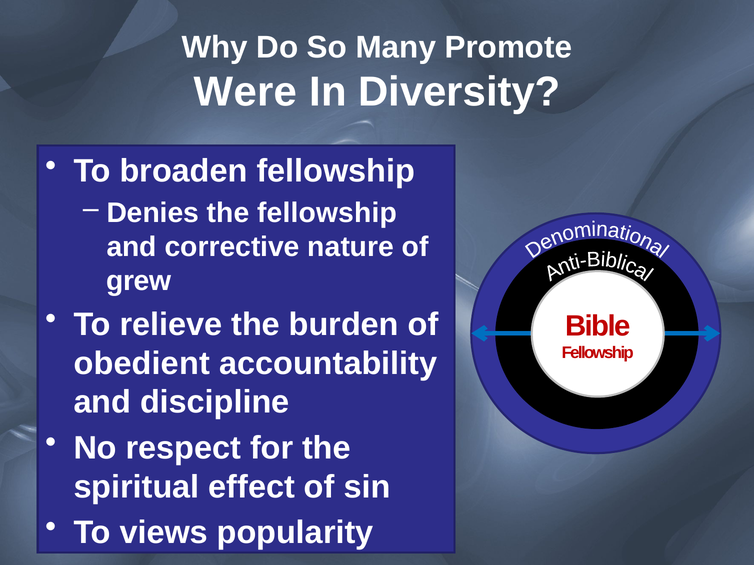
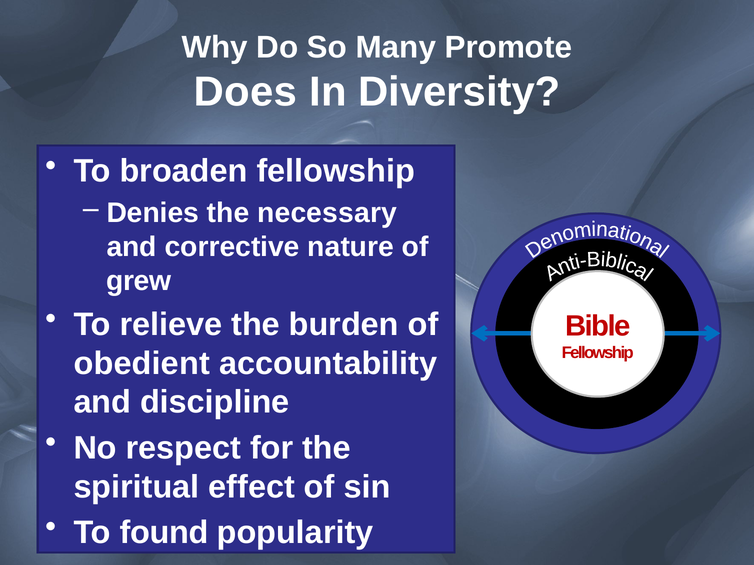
Were: Were -> Does (245, 92)
the fellowship: fellowship -> necessary (327, 213)
views: views -> found (164, 533)
